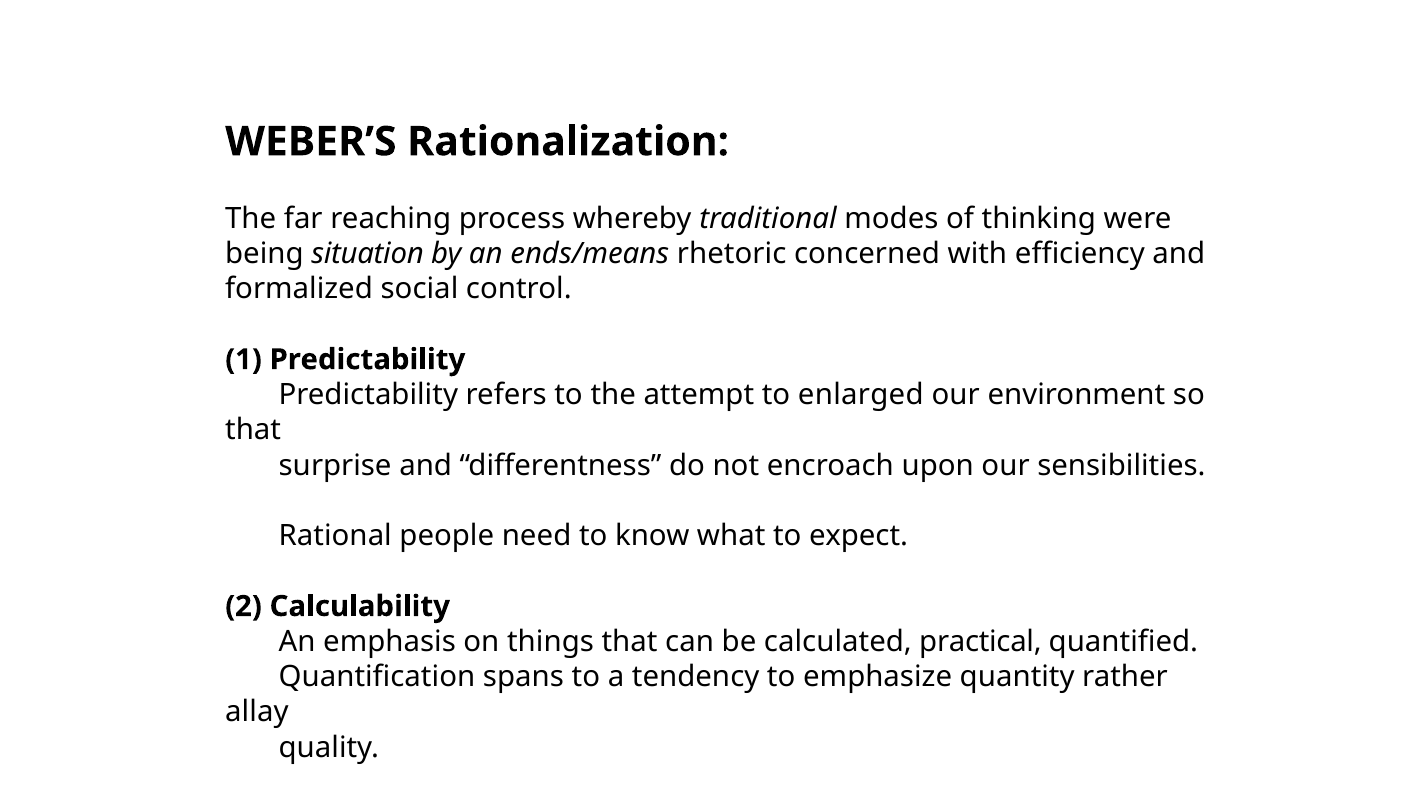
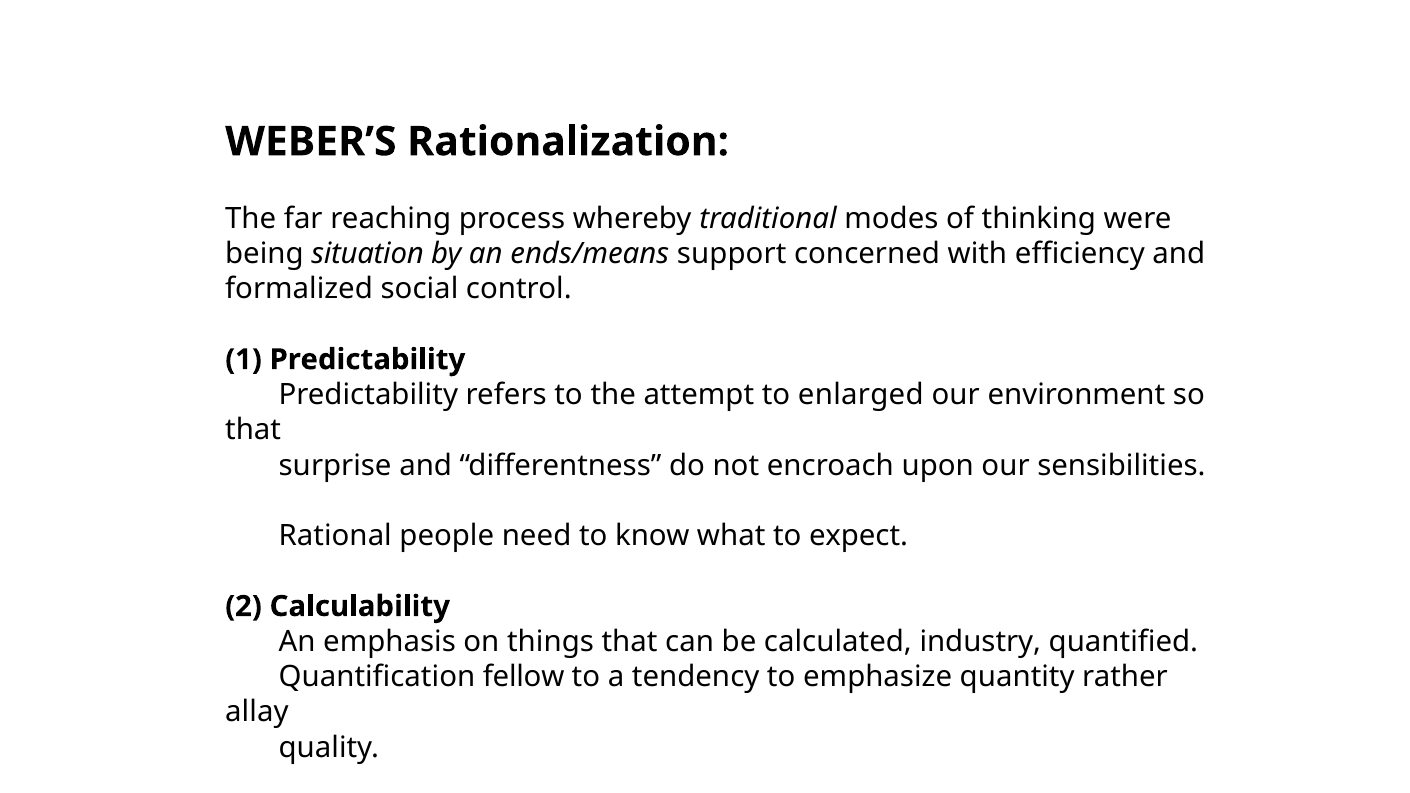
rhetoric: rhetoric -> support (732, 254)
practical: practical -> industry (980, 642)
spans: spans -> fellow (524, 677)
